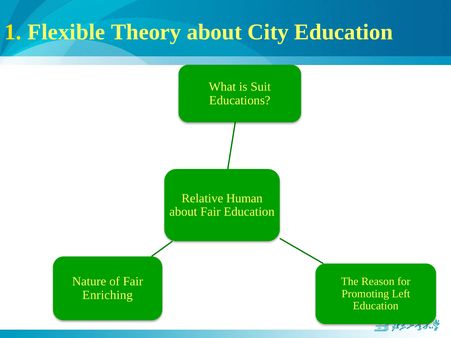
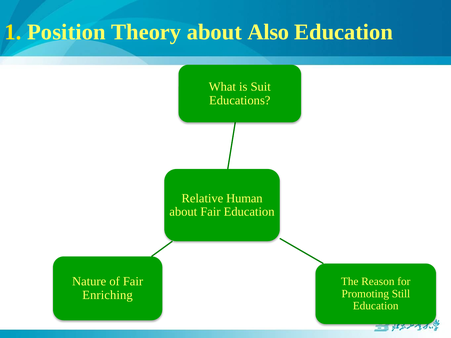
Flexible: Flexible -> Position (66, 32)
City: City -> Also (268, 32)
Left: Left -> Still (401, 294)
